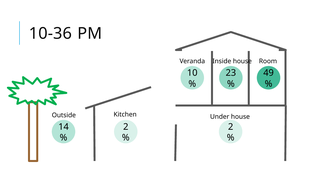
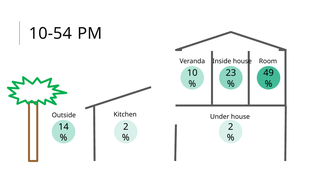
10-36: 10-36 -> 10-54 (50, 34)
